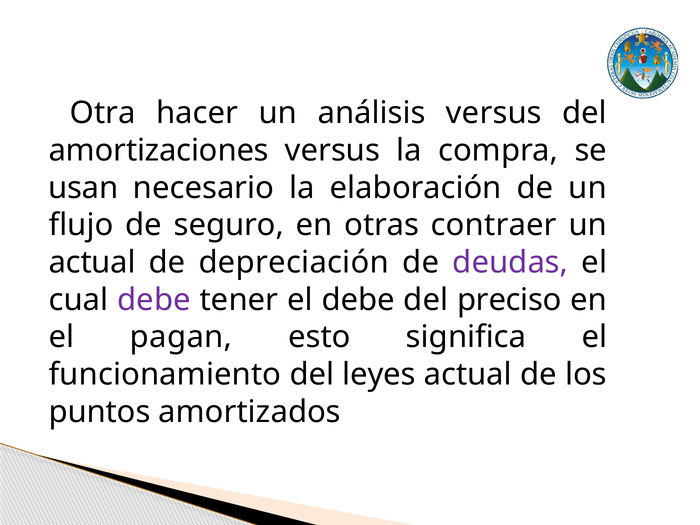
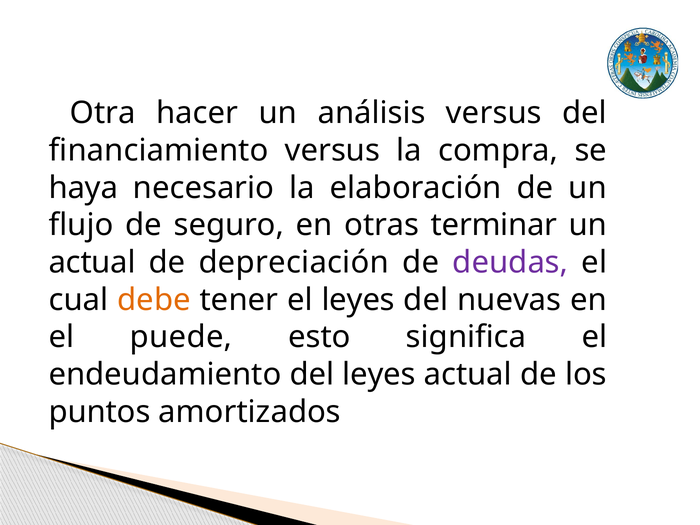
amortizaciones: amortizaciones -> financiamiento (159, 150)
usan: usan -> haya (83, 188)
contraer: contraer -> terminar (494, 225)
debe colour: purple -> orange (154, 300)
el debe: debe -> leyes (358, 300)
preciso: preciso -> nuevas (509, 300)
pagan: pagan -> puede (181, 337)
funcionamiento: funcionamiento -> endeudamiento (165, 374)
